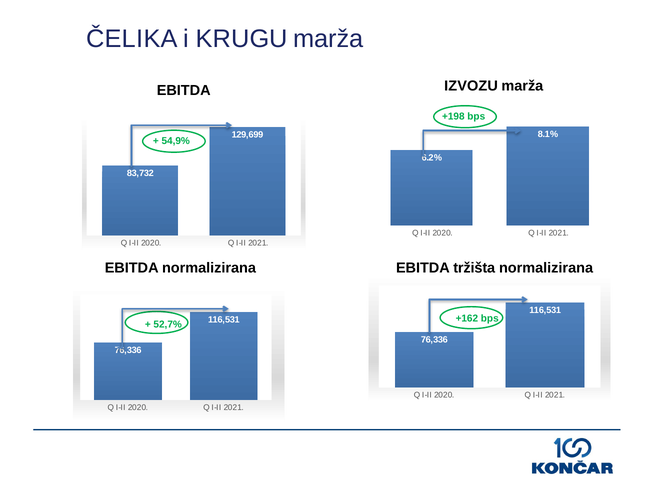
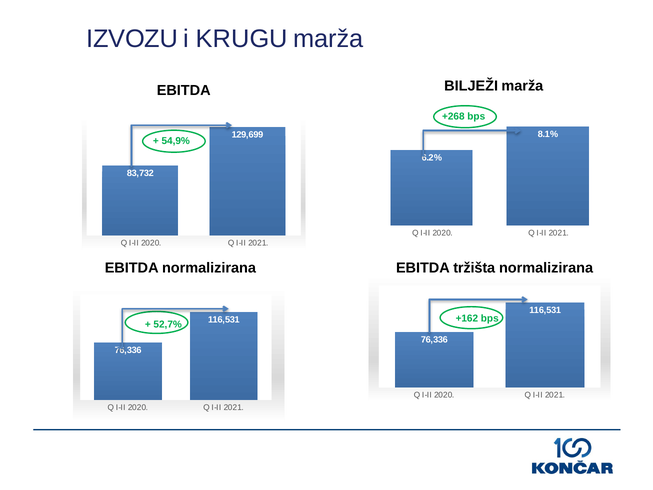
ČELIKA: ČELIKA -> IZVOZU (132, 39)
IZVOZU: IZVOZU -> BILJEŽI (471, 86)
+198: +198 -> +268 (453, 116)
